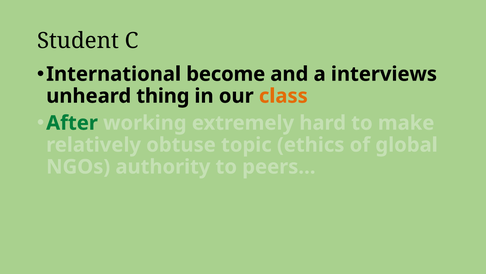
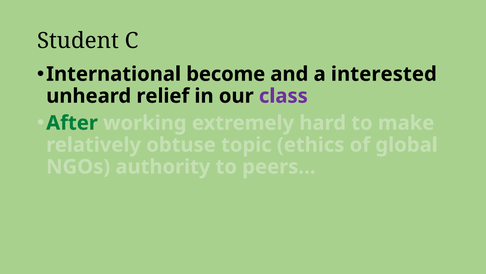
interviews: interviews -> interested (384, 74)
thing: thing -> relief (163, 96)
class colour: orange -> purple (283, 96)
